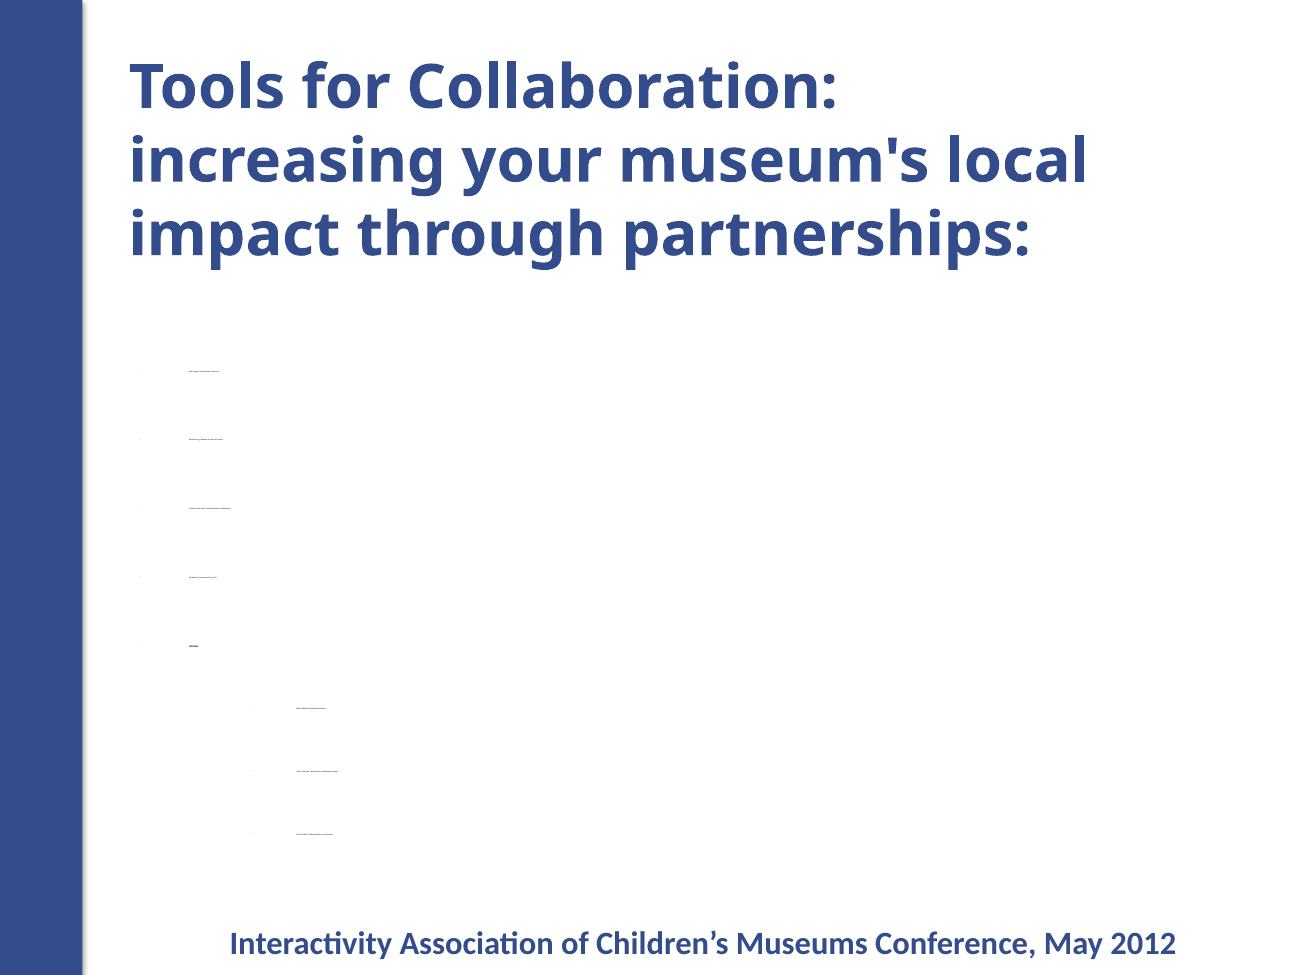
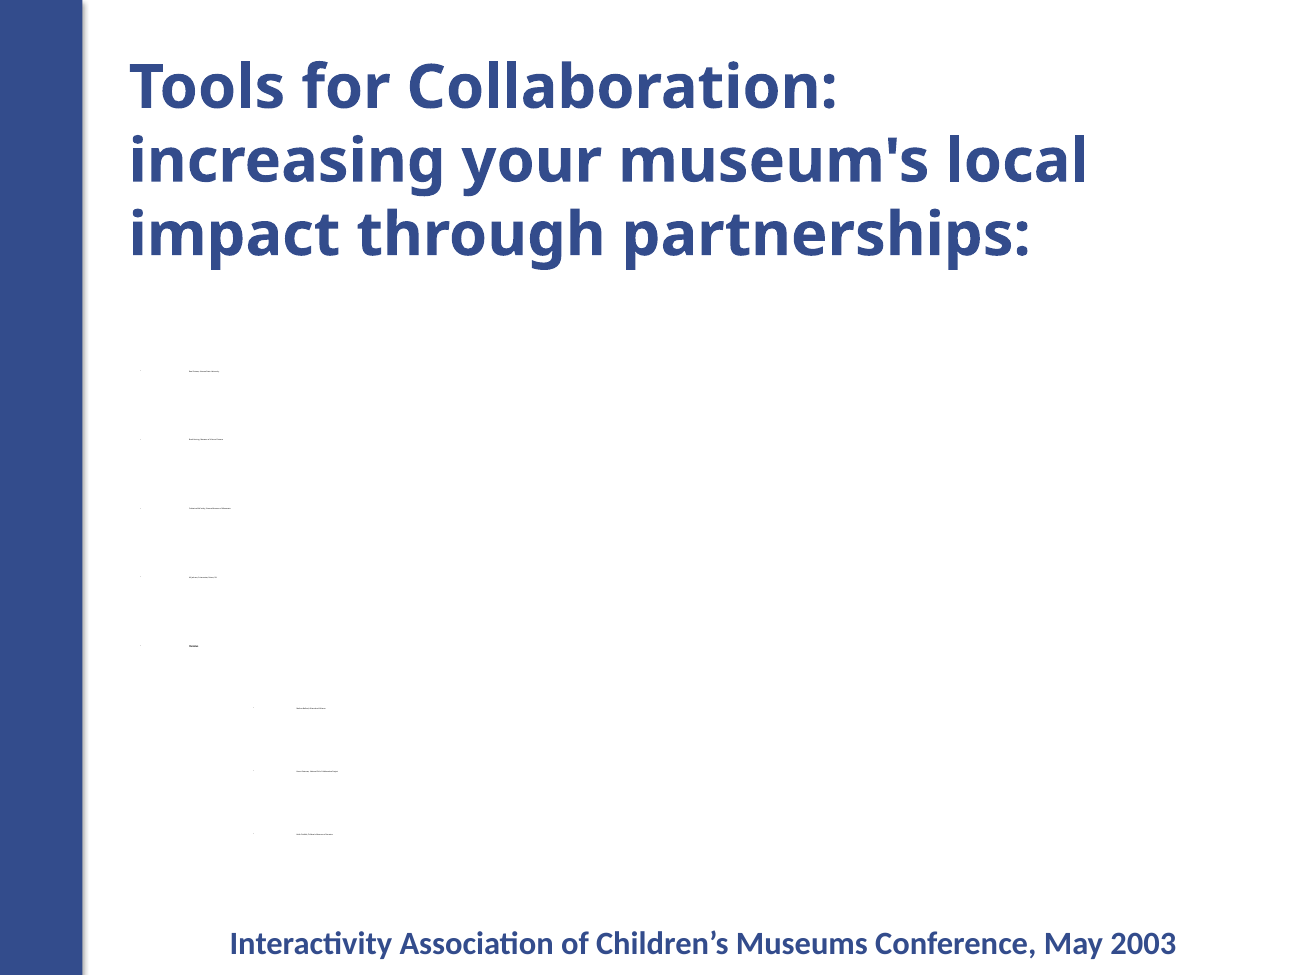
2012: 2012 -> 2003 (1143, 945)
